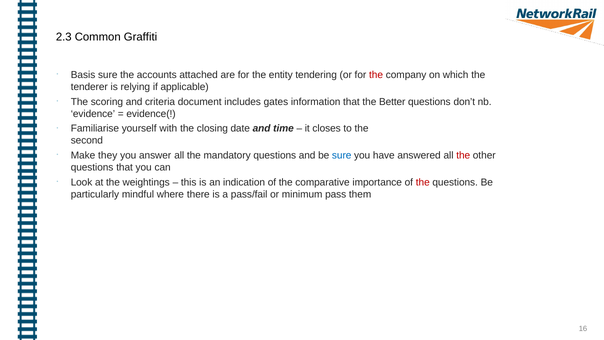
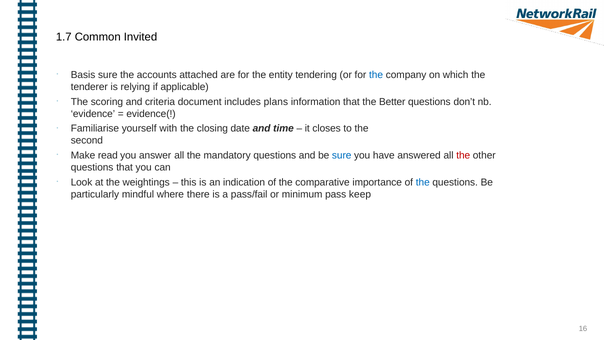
2.3: 2.3 -> 1.7 (64, 37)
Graffiti: Graffiti -> Invited (141, 37)
the colour: red -> blue (376, 75)
gates: gates -> plans (276, 102)
they: they -> read (108, 155)
the colour: red -> blue (423, 182)
them: them -> keep (360, 194)
